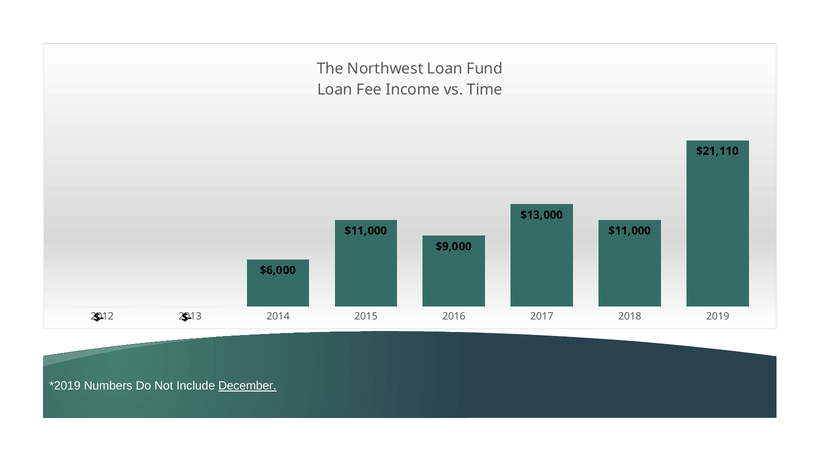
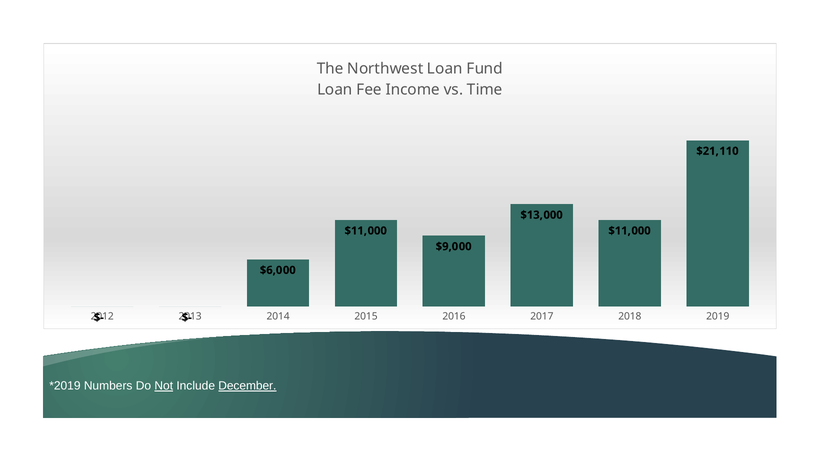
Not underline: none -> present (164, 386)
